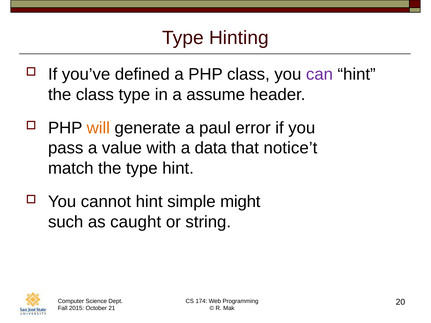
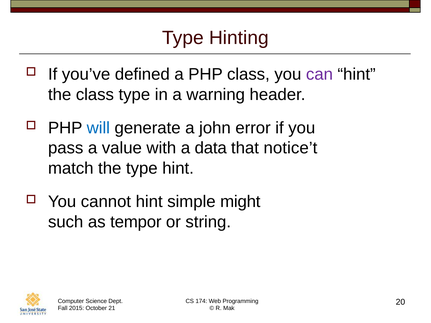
assume: assume -> warning (216, 95)
will colour: orange -> blue (98, 128)
paul: paul -> john (215, 128)
caught: caught -> tempor (136, 222)
